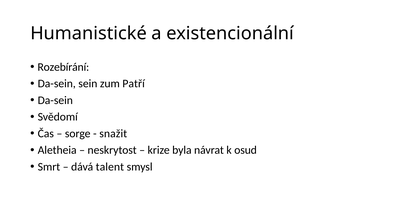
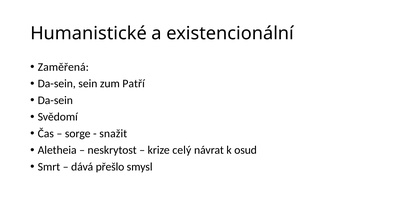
Rozebírání: Rozebírání -> Zaměřená (63, 67)
byla: byla -> celý (182, 150)
talent: talent -> přešlo (110, 167)
